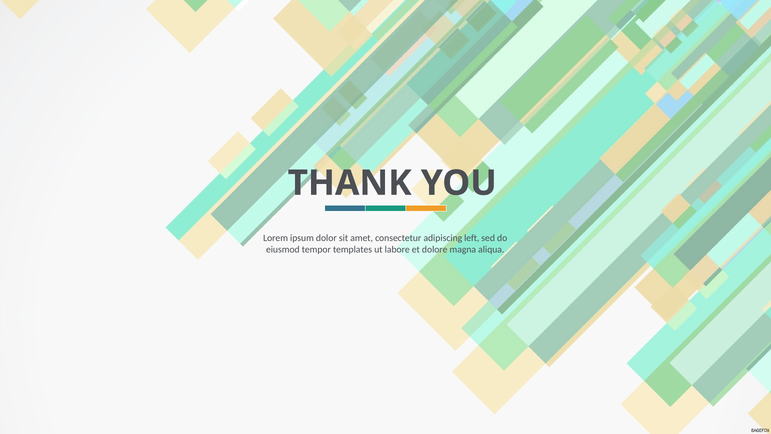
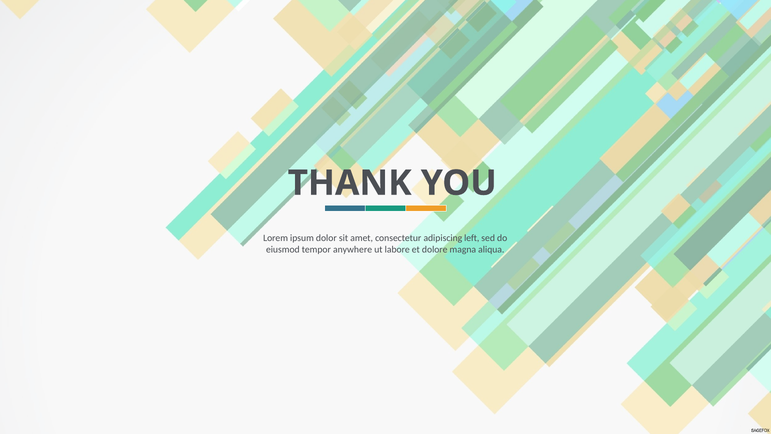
templates: templates -> anywhere (353, 250)
